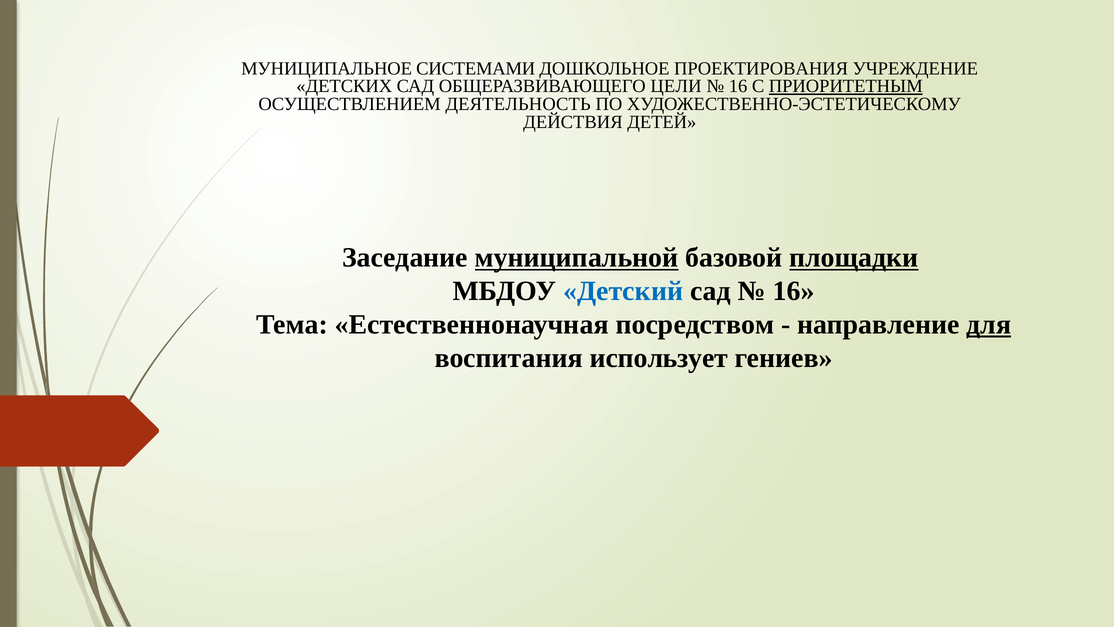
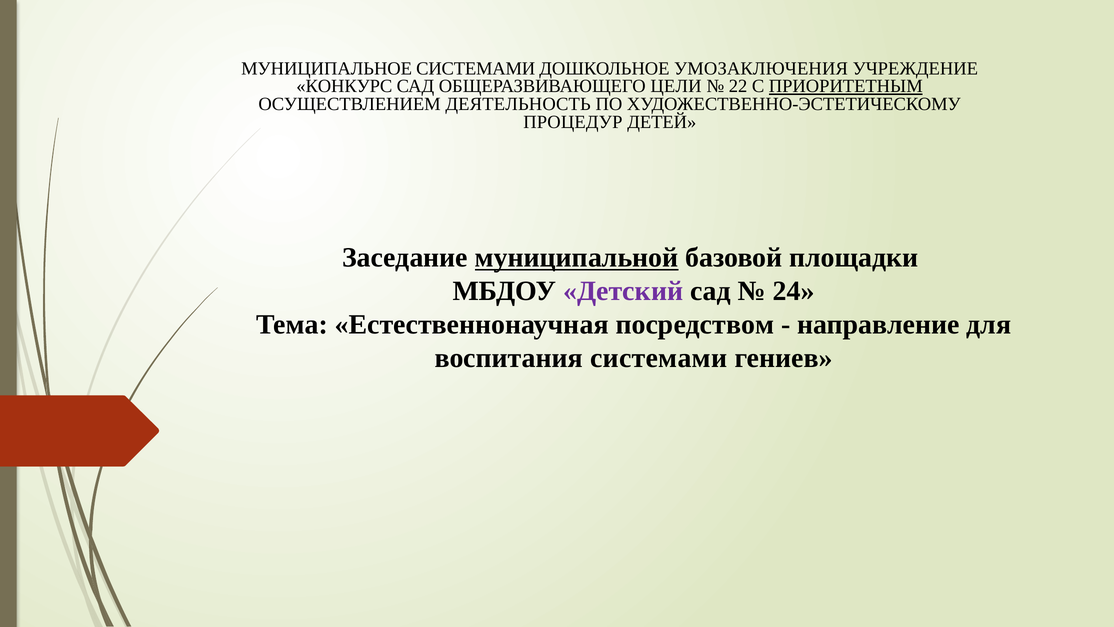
ПРОЕКТИРОВАНИЯ: ПРОЕКТИРОВАНИЯ -> УМОЗАКЛЮЧЕНИЯ (761, 68)
ДЕТСКИХ: ДЕТСКИХ -> КОНКУРС (344, 86)
16: 16 -> 22 (738, 86)
ДЕЙСТВИЯ: ДЕЙСТВИЯ -> ПРОЦЕДУР (573, 122)
площадки underline: present -> none (854, 257)
Детский colour: blue -> purple (623, 291)
16: 16 -> 24 (794, 291)
для underline: present -> none (989, 324)
воспитания использует: использует -> системами (659, 358)
